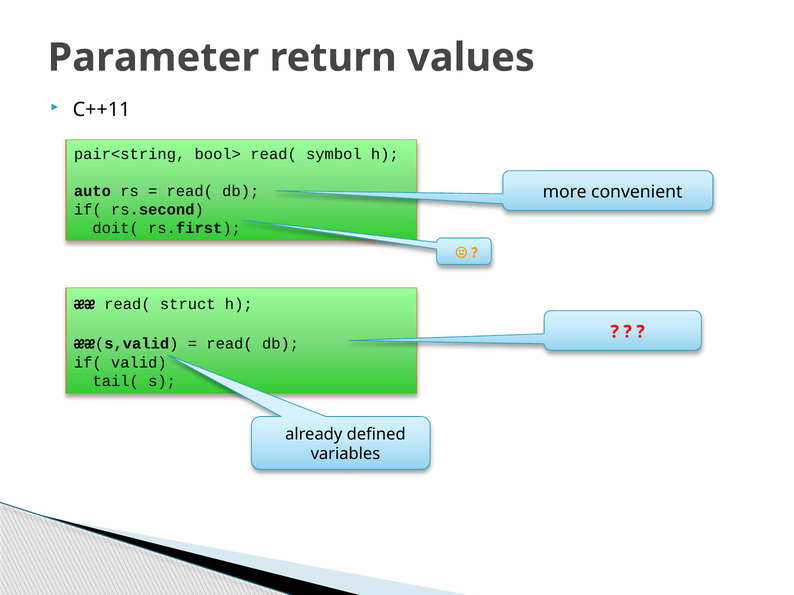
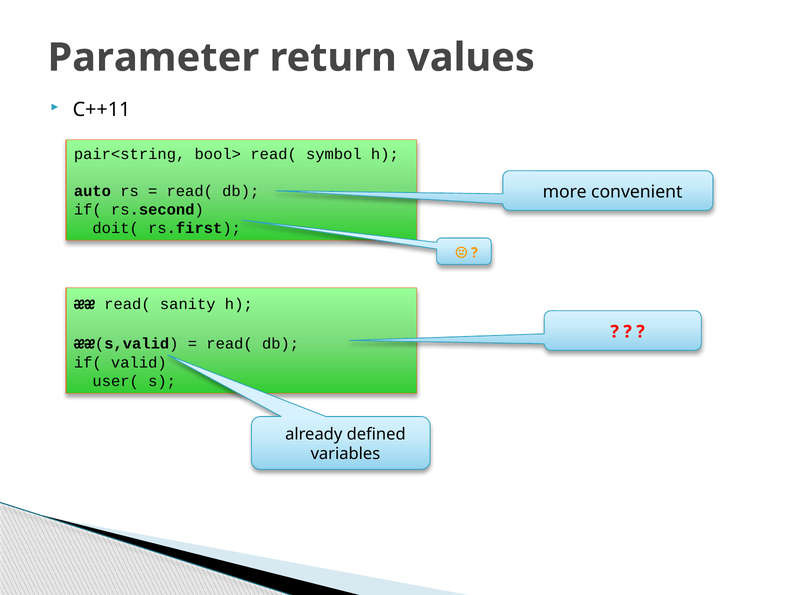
struct: struct -> sanity (188, 304)
tail(: tail( -> user( (116, 382)
